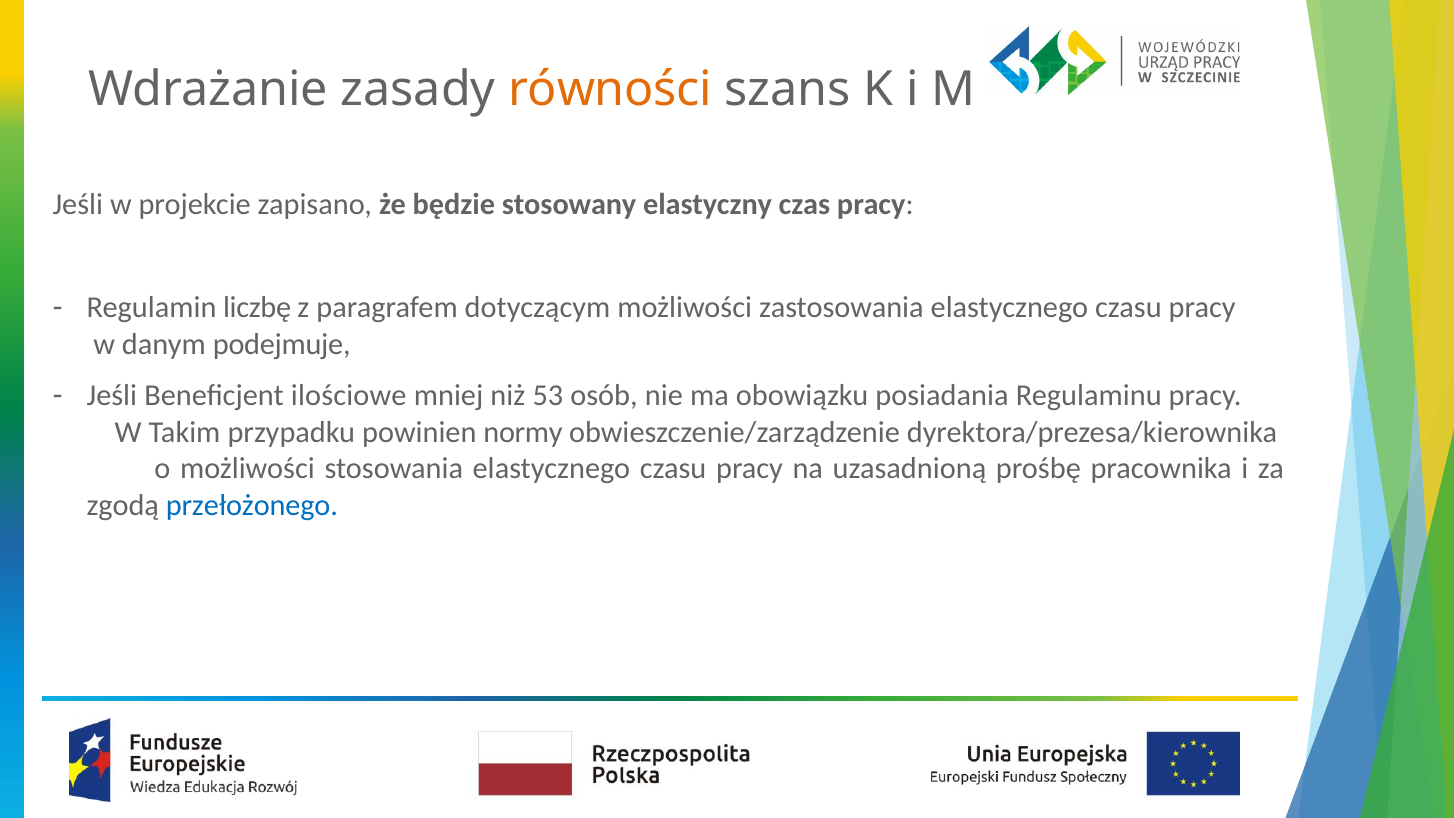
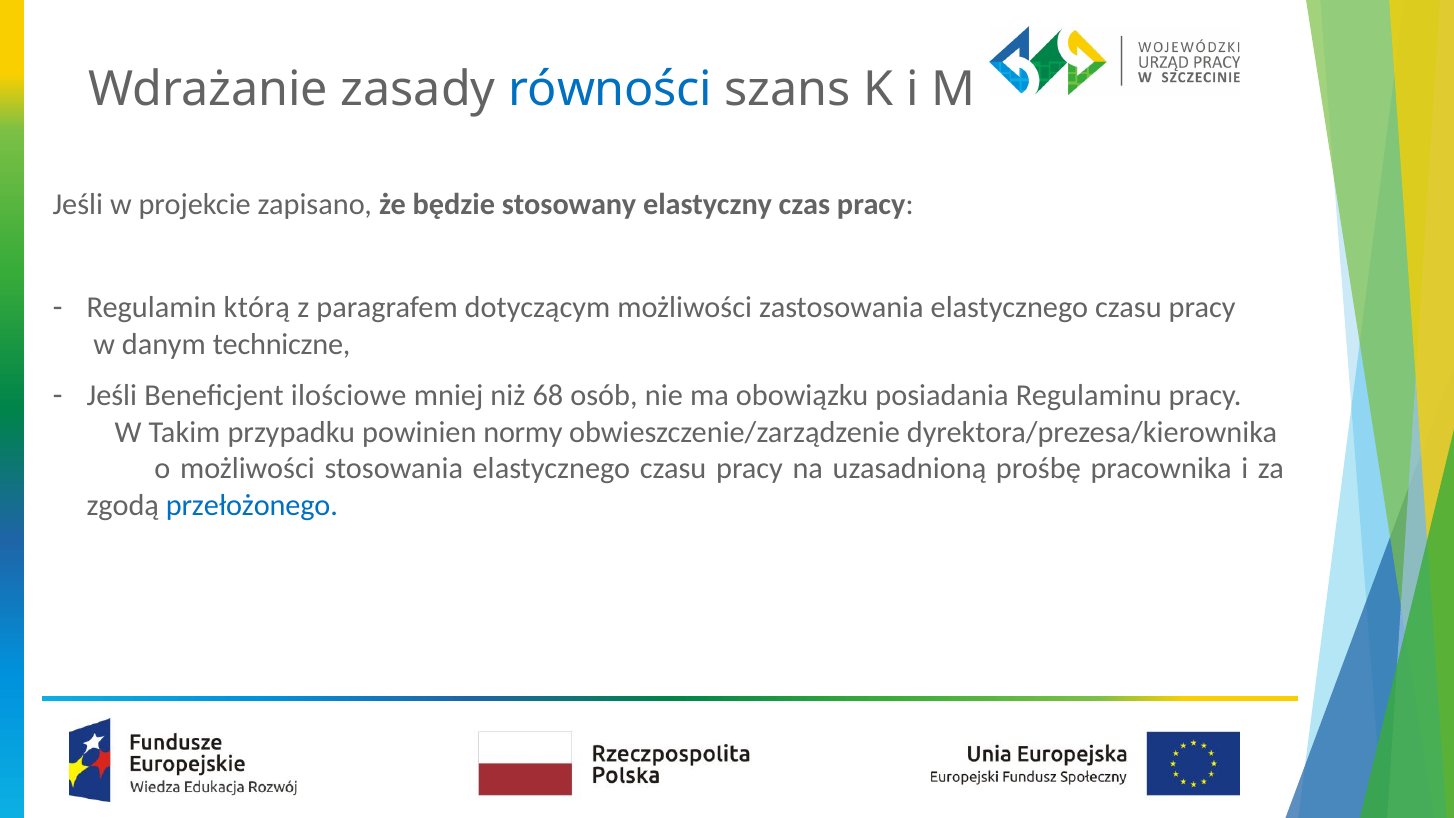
równości colour: orange -> blue (610, 89)
liczbę: liczbę -> którą (257, 308)
podejmuje: podejmuje -> techniczne (282, 344)
53: 53 -> 68 (548, 396)
